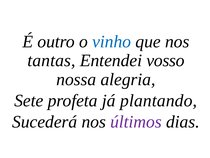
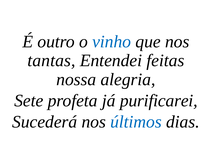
vosso: vosso -> feitas (165, 60)
plantando: plantando -> purificarei (159, 100)
últimos colour: purple -> blue (136, 121)
